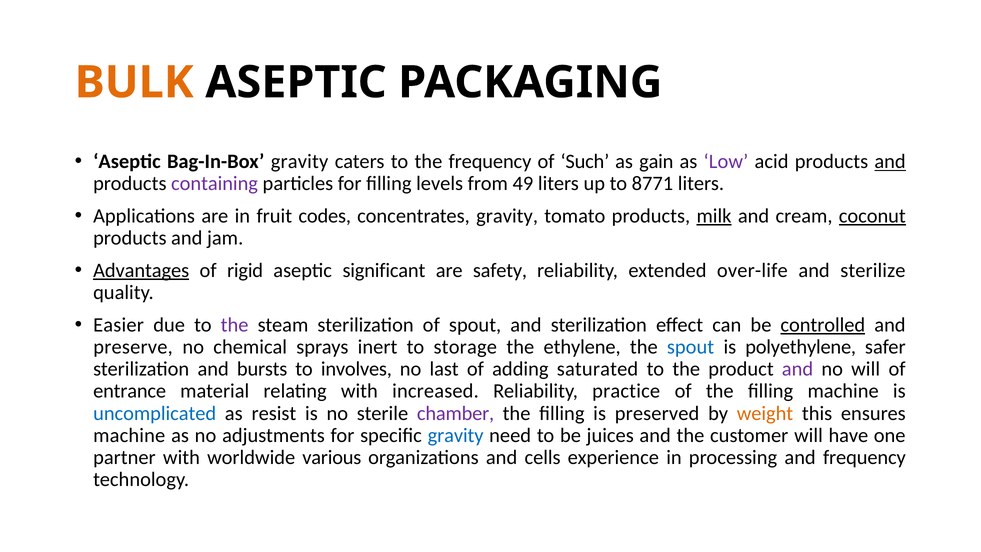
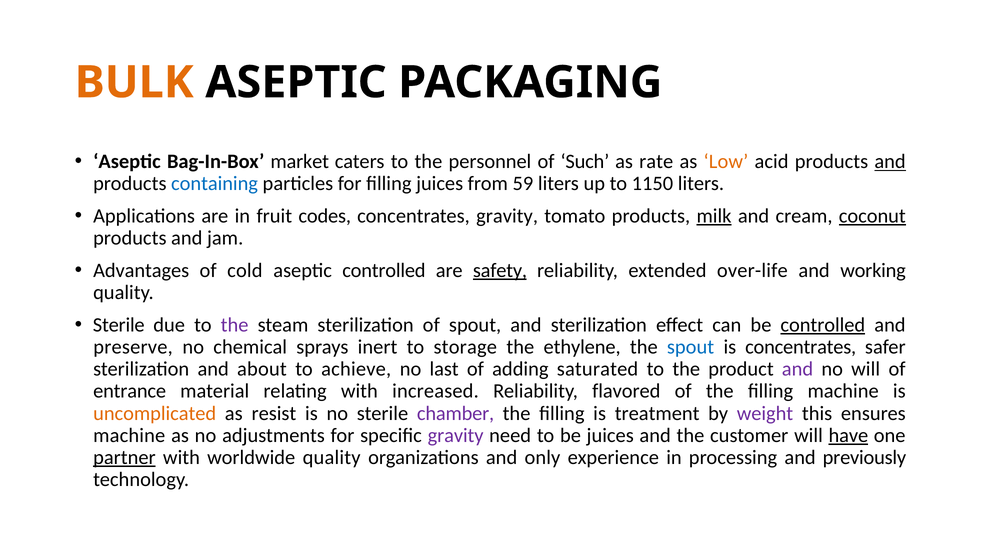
Bag-In-Box gravity: gravity -> market (300, 162)
the frequency: frequency -> personnel (490, 162)
gain: gain -> rate (656, 162)
Low colour: purple -> orange (726, 162)
containing colour: purple -> blue (215, 184)
filling levels: levels -> juices (440, 184)
49: 49 -> 59 (523, 184)
8771: 8771 -> 1150 (652, 184)
Advantages underline: present -> none (141, 270)
rigid: rigid -> cold (245, 270)
aseptic significant: significant -> controlled (384, 270)
safety underline: none -> present (500, 270)
sterilize: sterilize -> working (873, 270)
Easier: Easier -> Sterile (119, 325)
is polyethylene: polyethylene -> concentrates (801, 347)
bursts: bursts -> about (262, 369)
involves: involves -> achieve (356, 369)
practice: practice -> flavored (626, 391)
uncomplicated colour: blue -> orange (155, 413)
preserved: preserved -> treatment (657, 413)
weight colour: orange -> purple (765, 413)
gravity colour: blue -> purple (456, 435)
have underline: none -> present (848, 435)
partner underline: none -> present (124, 457)
worldwide various: various -> quality (332, 457)
cells: cells -> only (542, 457)
and frequency: frequency -> previously (864, 457)
